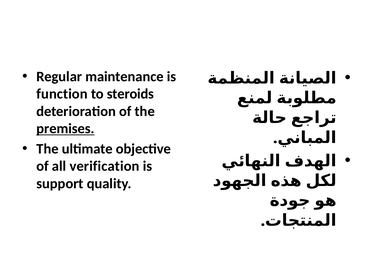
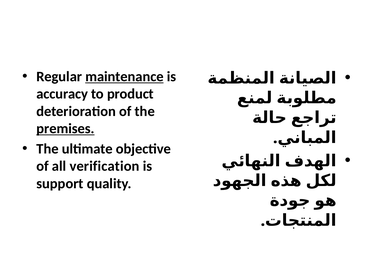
maintenance underline: none -> present (124, 77)
function: function -> accuracy (62, 94)
steroids: steroids -> product (130, 94)
